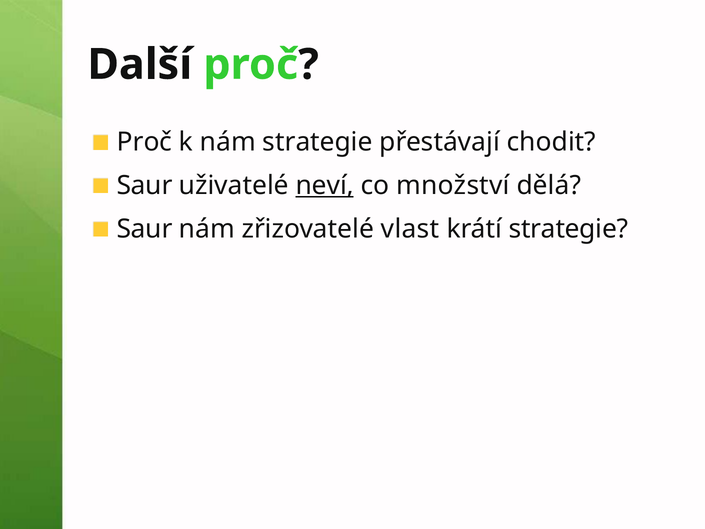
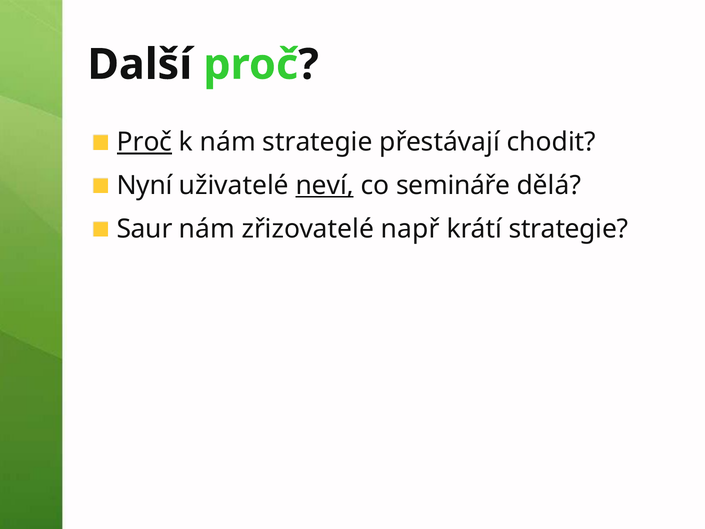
Proč underline: none -> present (145, 142)
Saur: Saur -> Nyní (145, 185)
množství: množství -> semináře (453, 185)
vlast: vlast -> např (410, 229)
